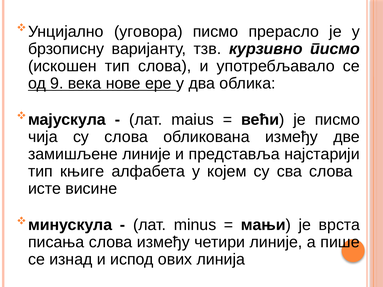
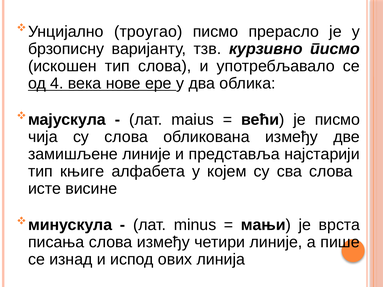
уговора: уговора -> троугао (148, 32)
9: 9 -> 4 (57, 83)
